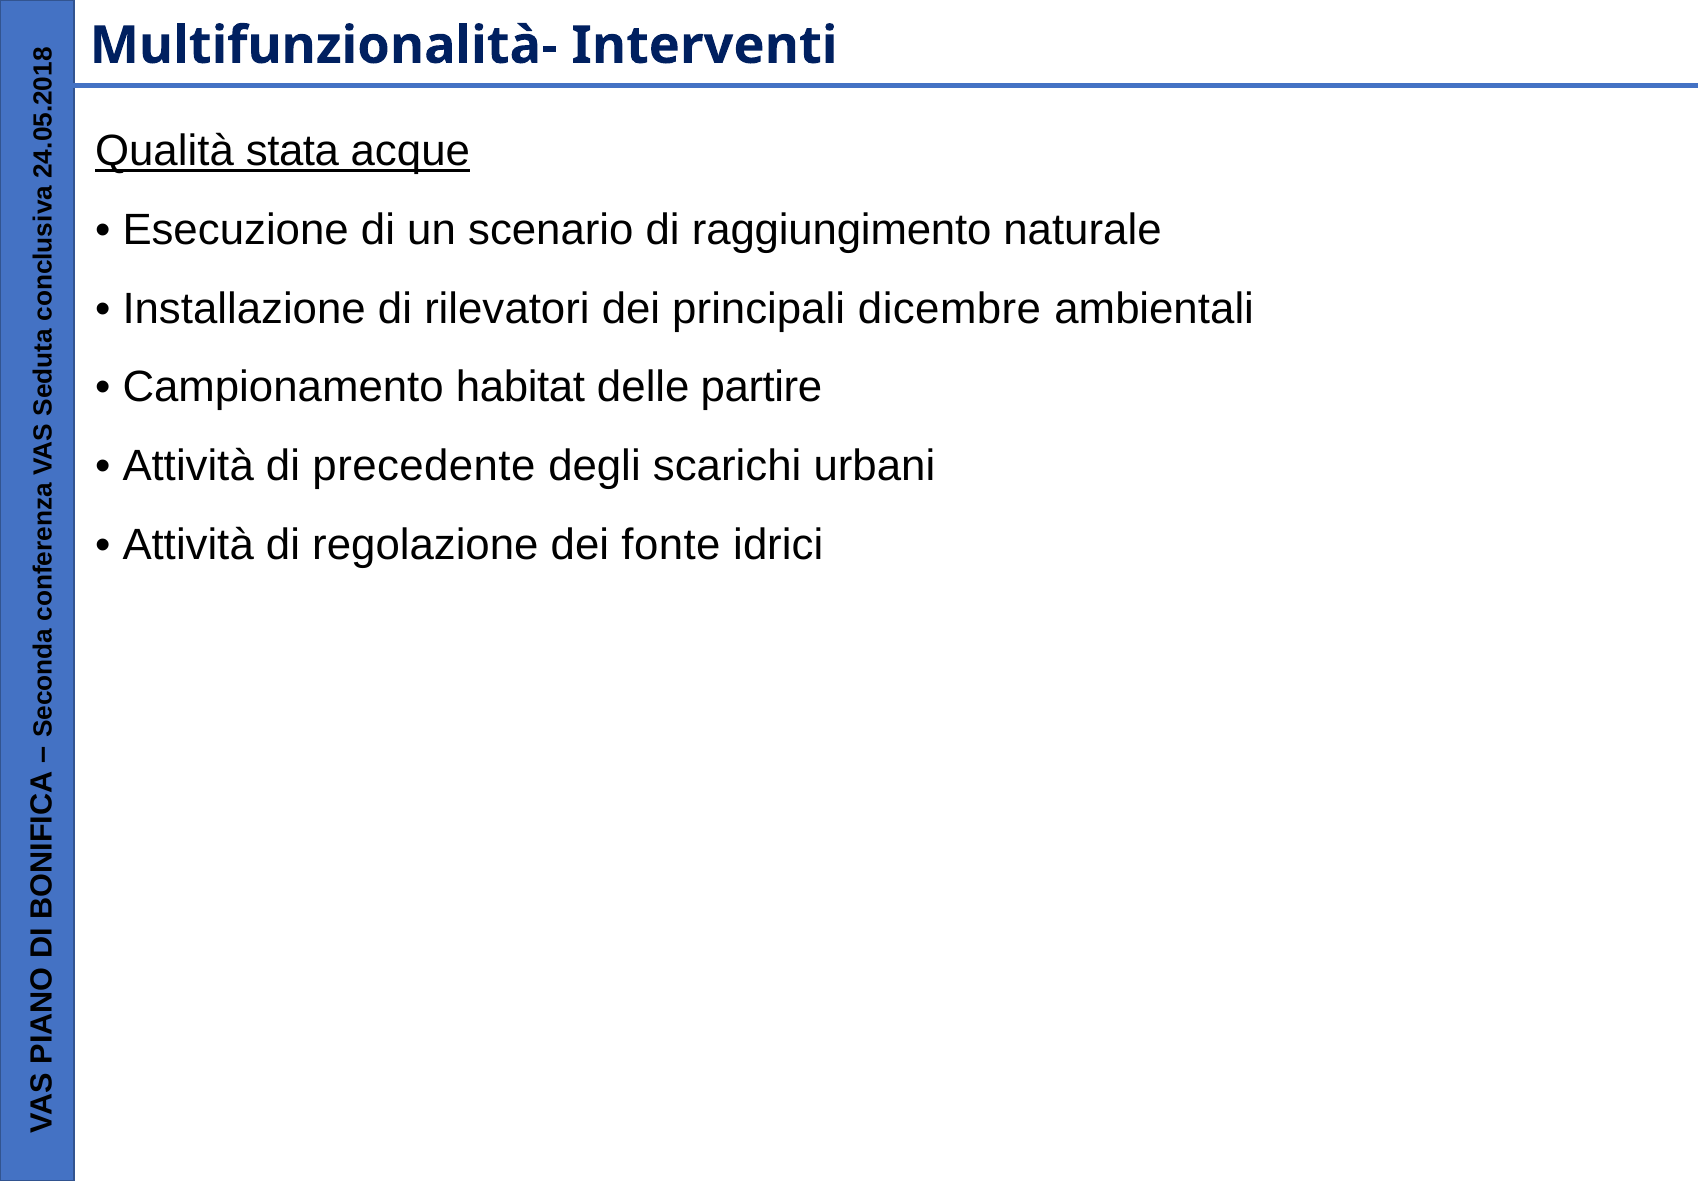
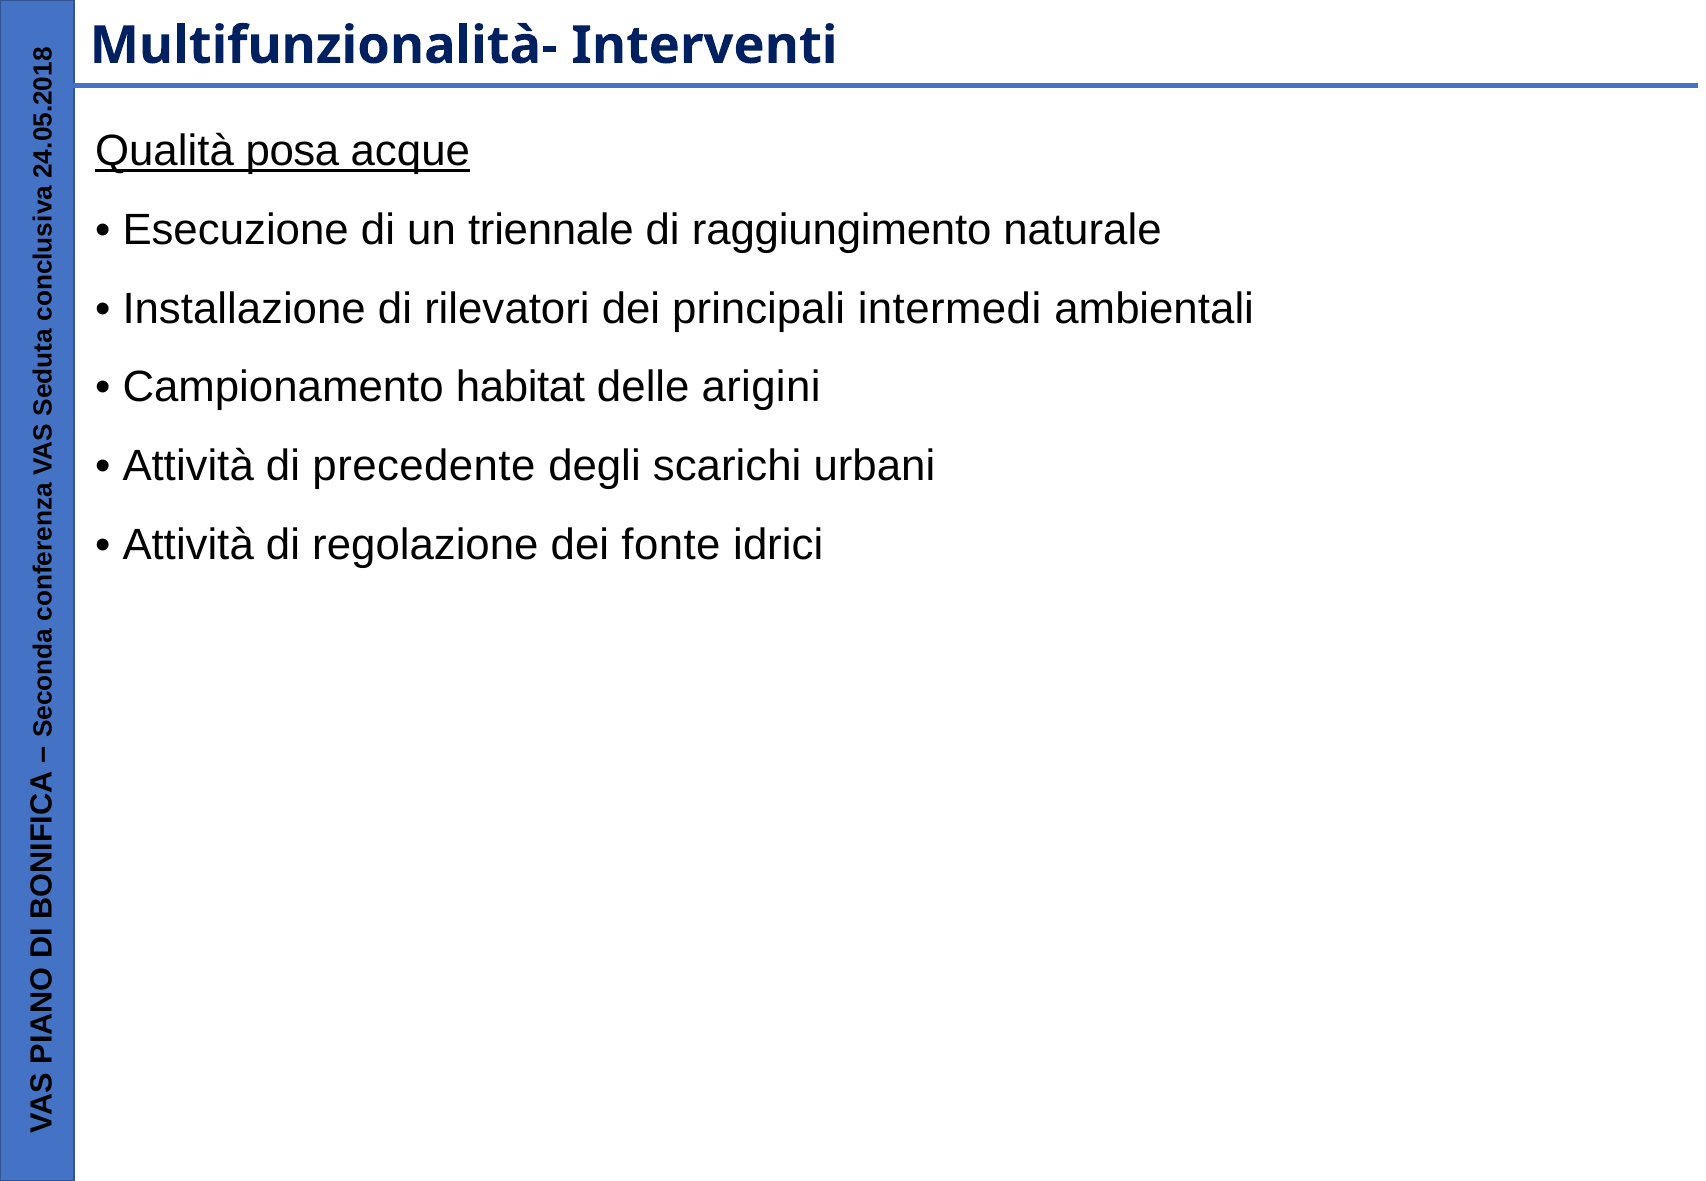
stata: stata -> posa (292, 151)
scenario: scenario -> triennale (551, 230)
dicembre: dicembre -> intermedi (950, 309)
partire: partire -> arigini (761, 387)
